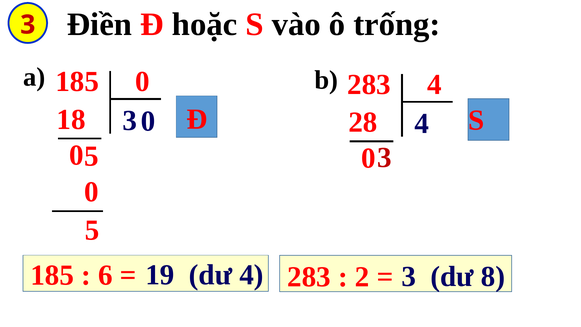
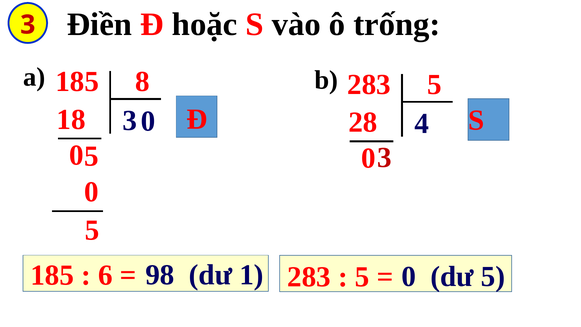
283 4: 4 -> 5 (434, 84)
185 0: 0 -> 8 (143, 81)
19: 19 -> 98 (160, 275)
dư 4: 4 -> 1 (251, 275)
2: 2 -> 5 (362, 277)
3: 3 -> 0 (409, 277)
dư 8: 8 -> 5 (493, 277)
